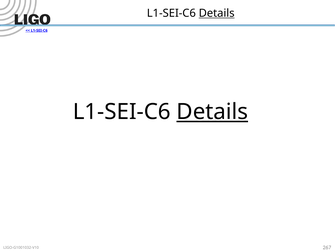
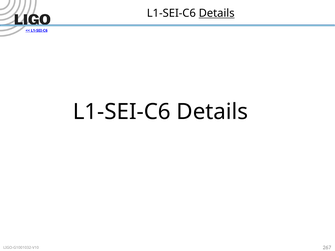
Details underline: present -> none (212, 112)
